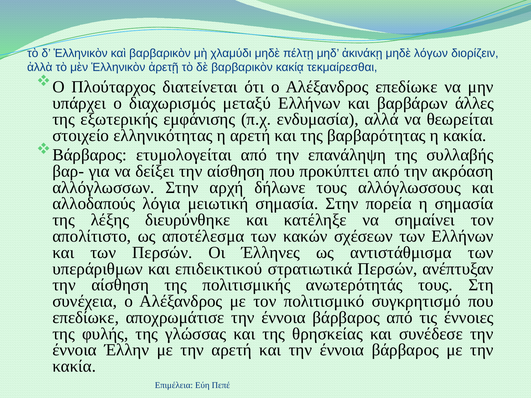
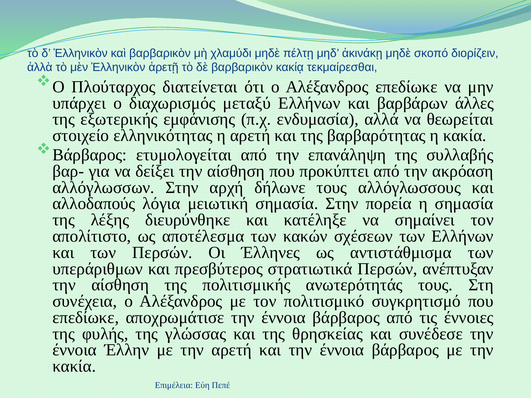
λόγων: λόγων -> σκοπό (431, 53)
επιδεικτικού: επιδεικτικού -> πρεσβύτερος (219, 269)
